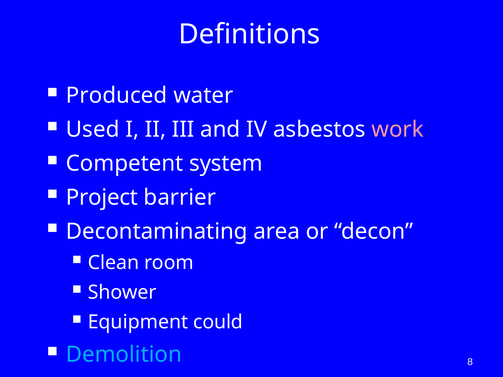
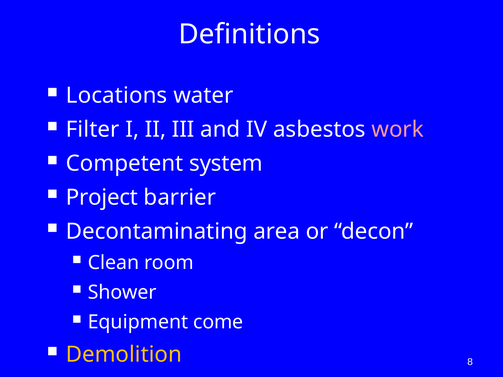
Produced: Produced -> Locations (117, 96)
Used: Used -> Filter (93, 130)
could: could -> come (218, 322)
Demolition colour: light blue -> yellow (124, 355)
